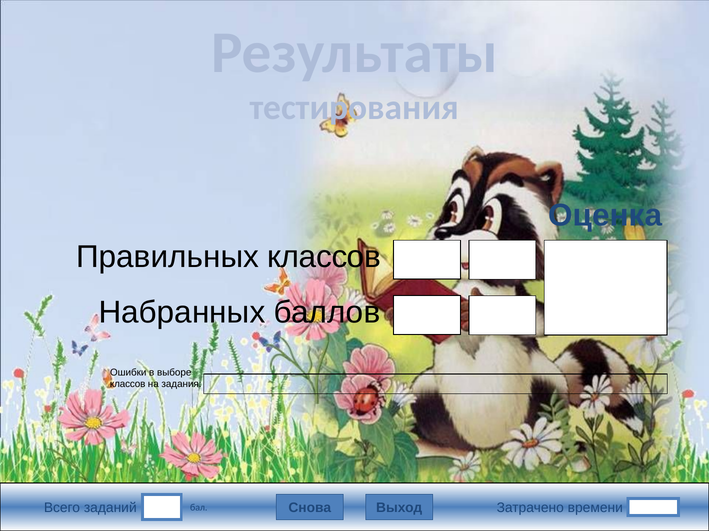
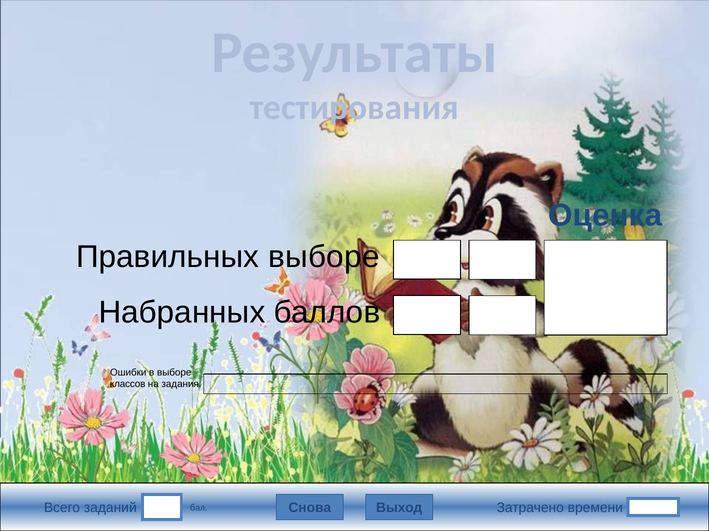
Правильных классов: классов -> выборе (324, 257)
